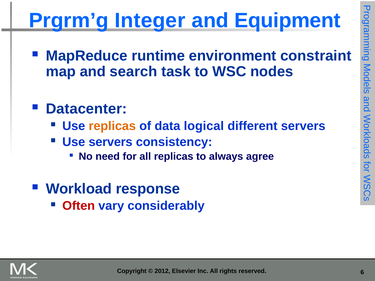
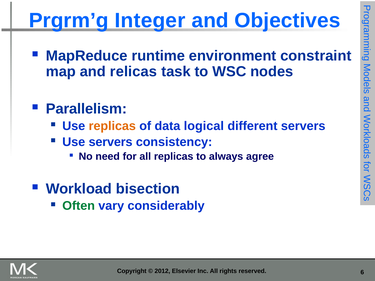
Equipment: Equipment -> Objectives (287, 21)
search: search -> relicas (134, 72)
Datacenter: Datacenter -> Parallelism (86, 109)
response: response -> bisection (148, 189)
Often colour: red -> green (79, 206)
